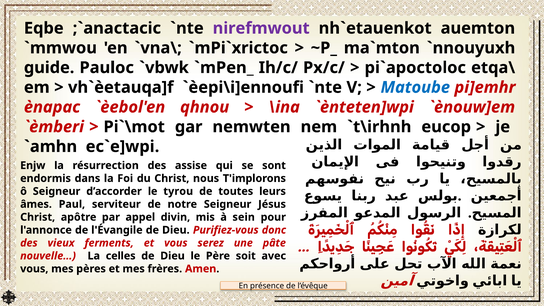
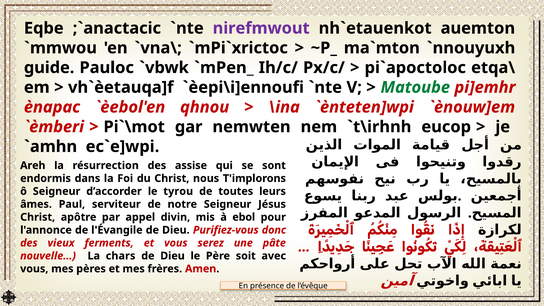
Matoube colour: blue -> green (415, 87)
Enjw: Enjw -> Areh (33, 165)
sein: sein -> ebol (244, 217)
celles: celles -> chars (121, 256)
